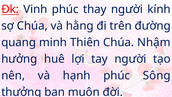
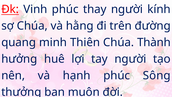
Nhậm: Nhậm -> Thành (154, 42)
